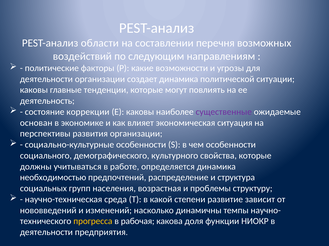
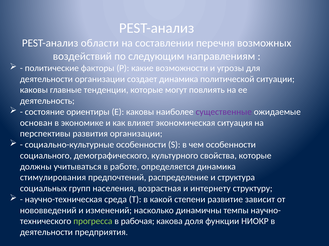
коррекции: коррекции -> ориентиры (88, 112)
необходимостью: необходимостью -> стимулирования (53, 178)
проблемы: проблемы -> интернету (210, 189)
прогресса colour: yellow -> light green (93, 222)
